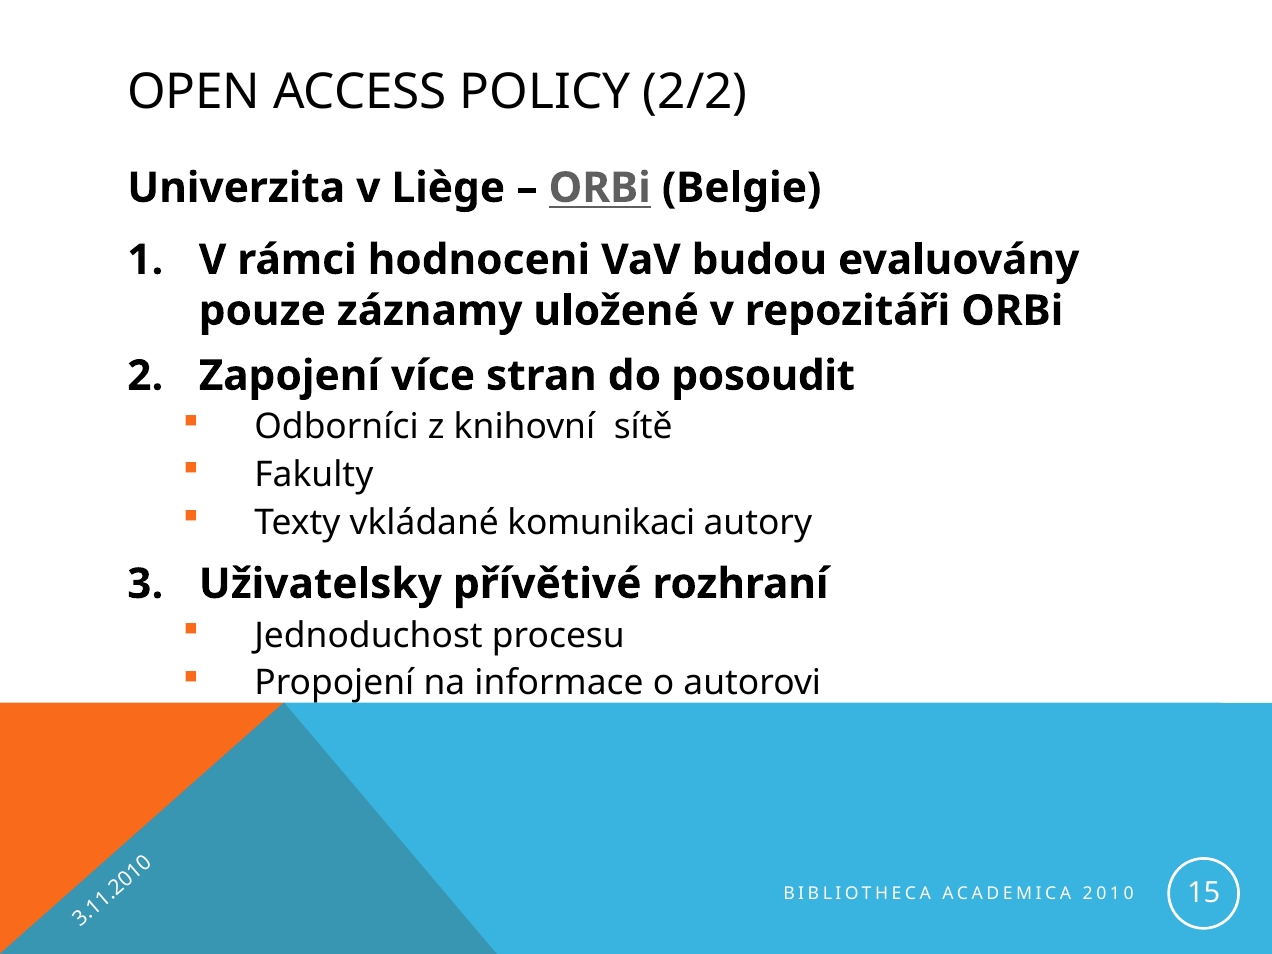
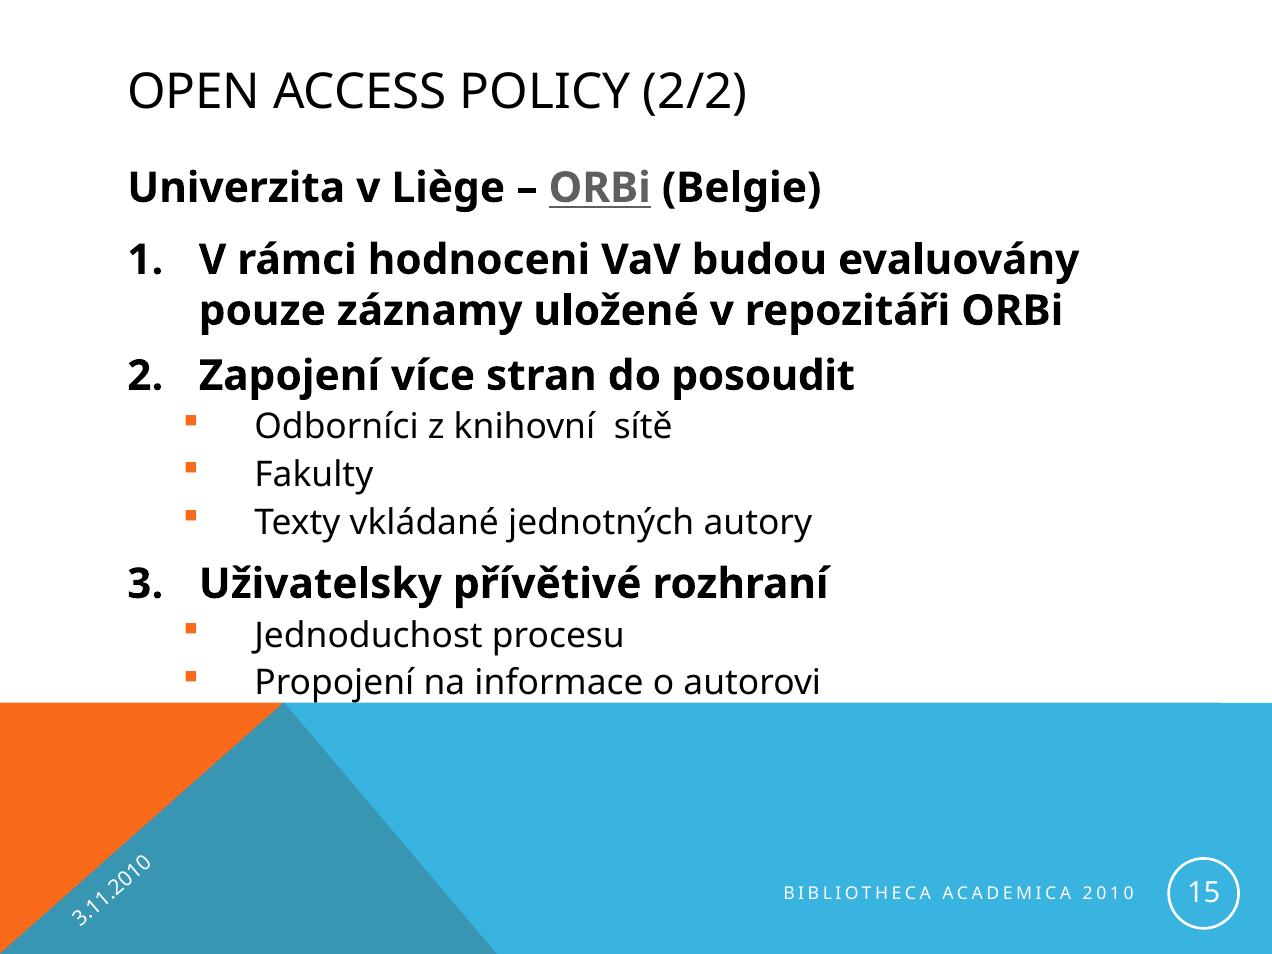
komunikaci: komunikaci -> jednotných (601, 523)
